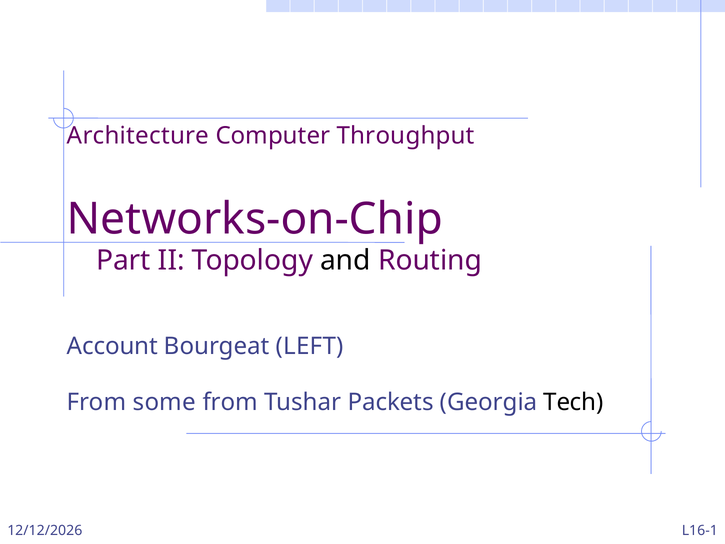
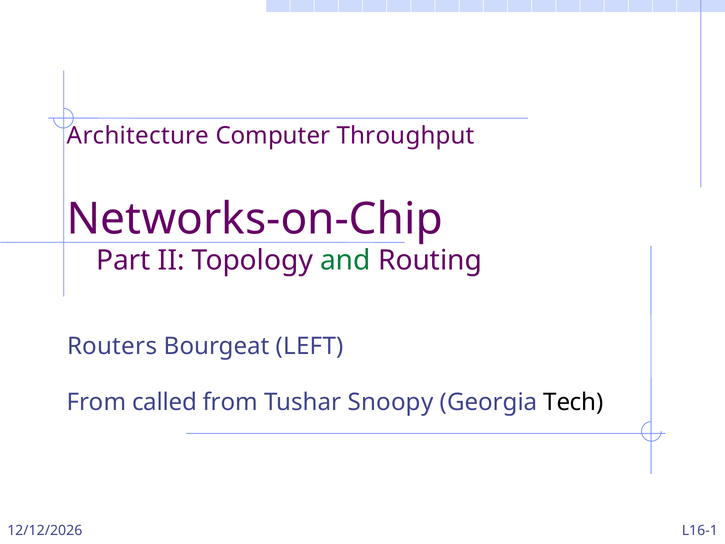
and colour: black -> green (345, 260)
Account: Account -> Routers (112, 346)
some: some -> called (165, 402)
Packets: Packets -> Snoopy (390, 402)
